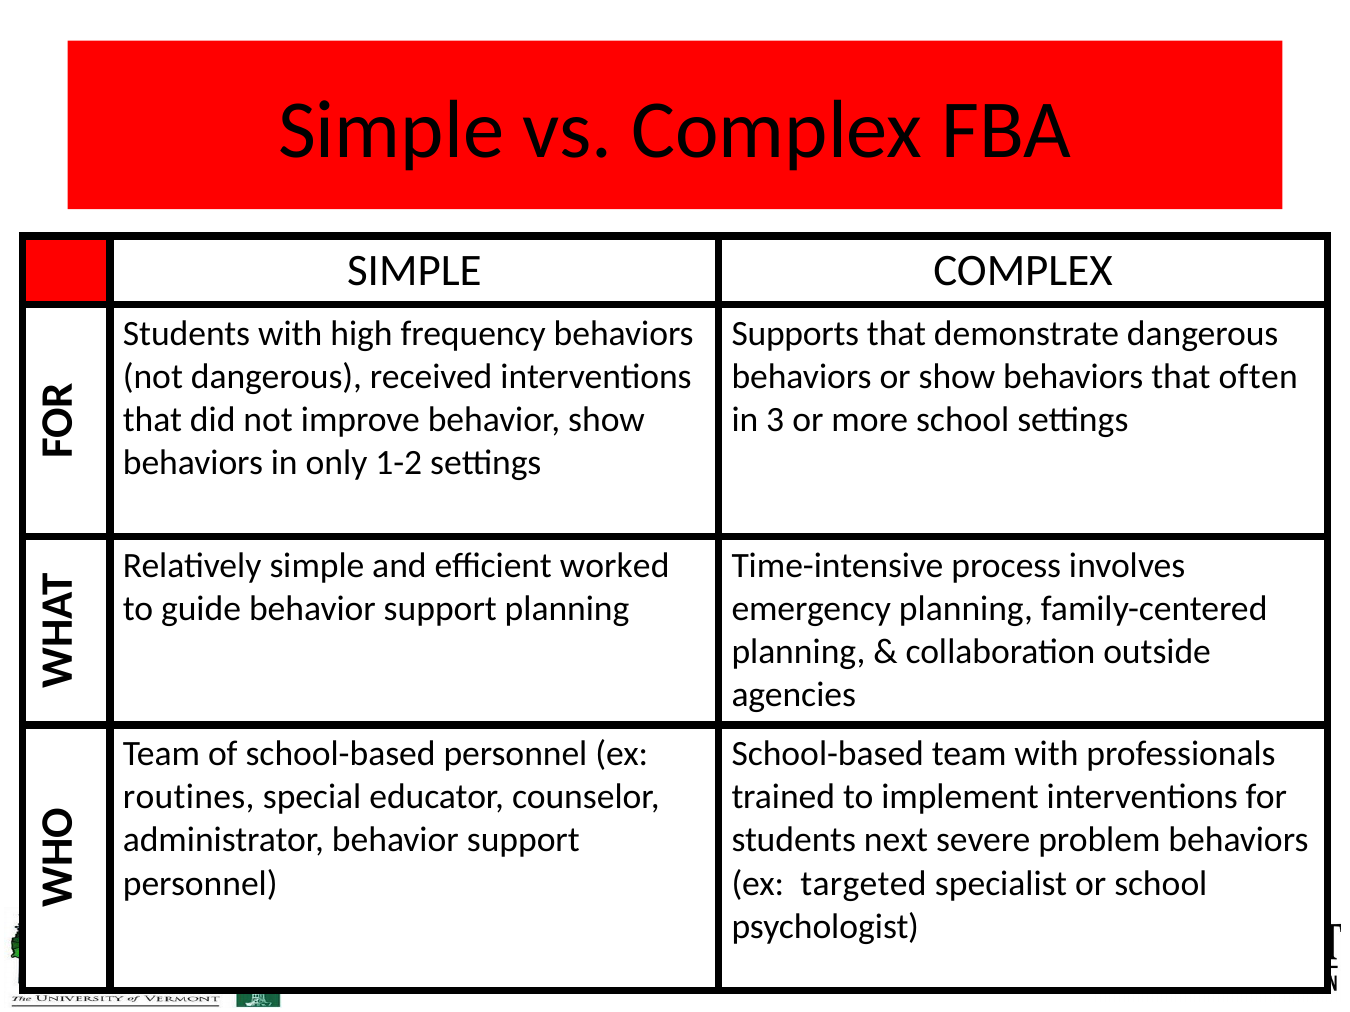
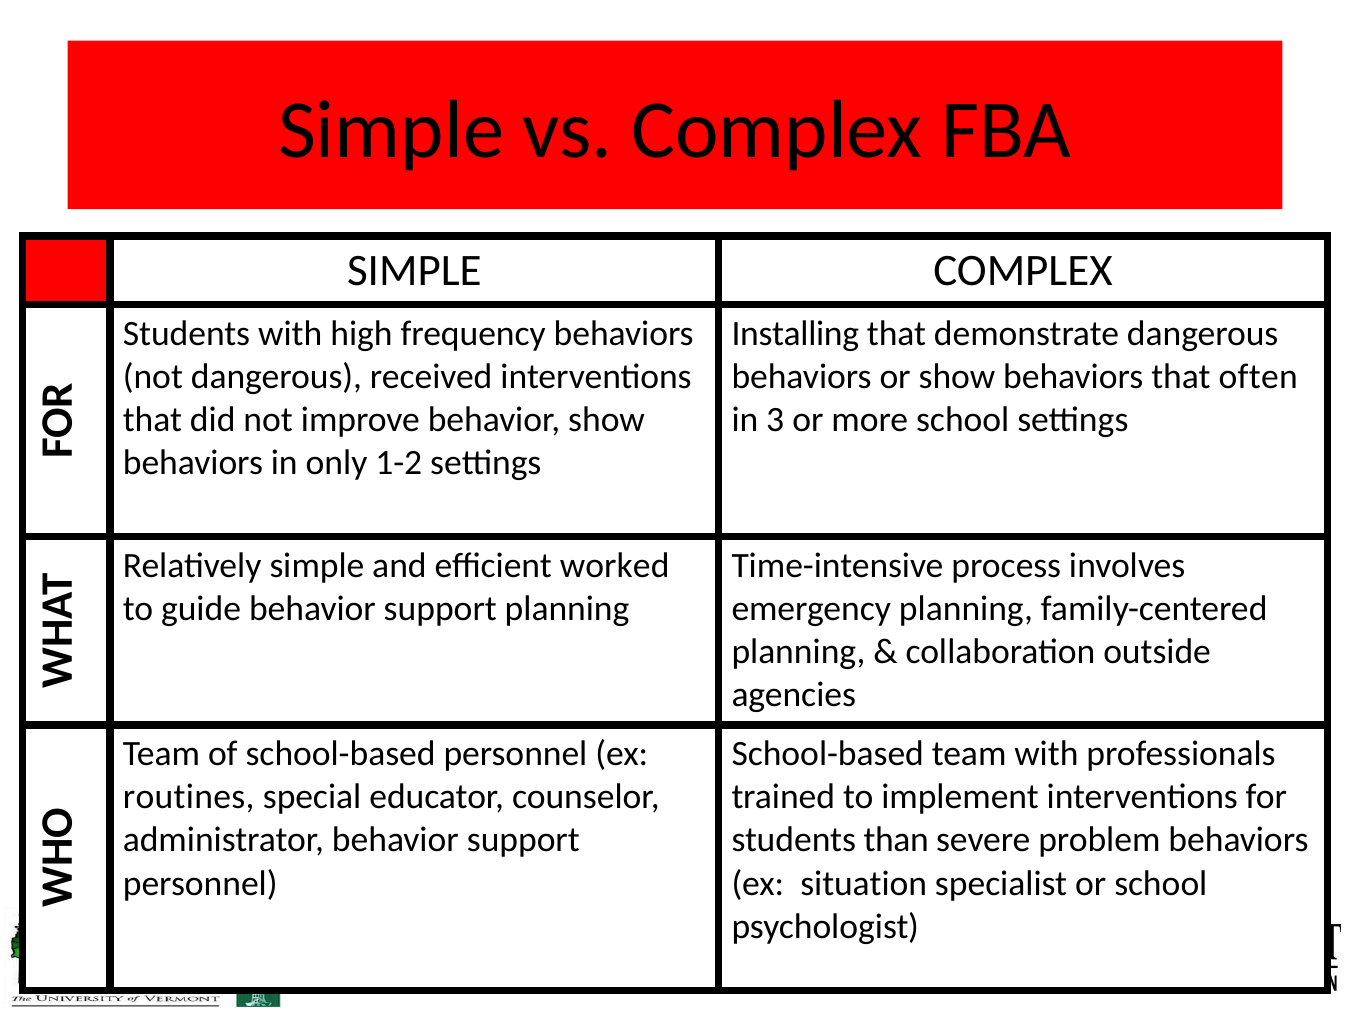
Supports: Supports -> Installing (795, 333)
next: next -> than (896, 841)
targeted: targeted -> situation (864, 884)
